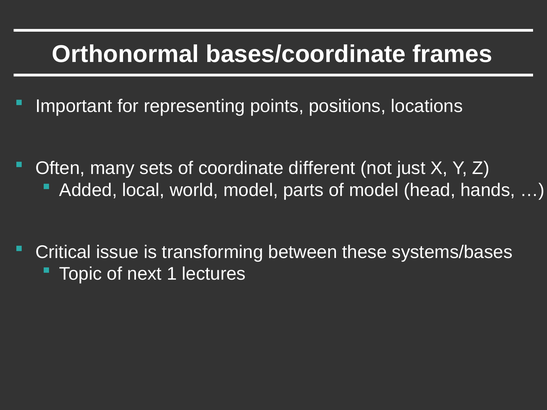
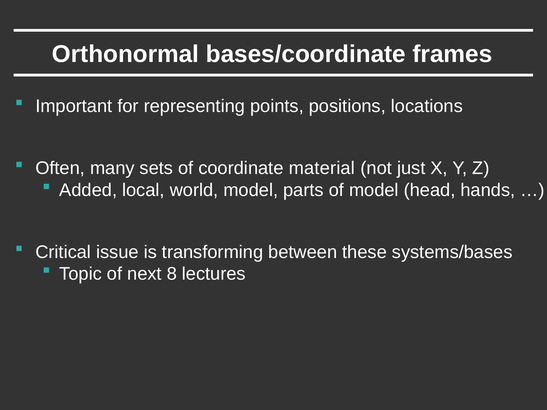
different: different -> material (322, 168)
1: 1 -> 8 (172, 274)
